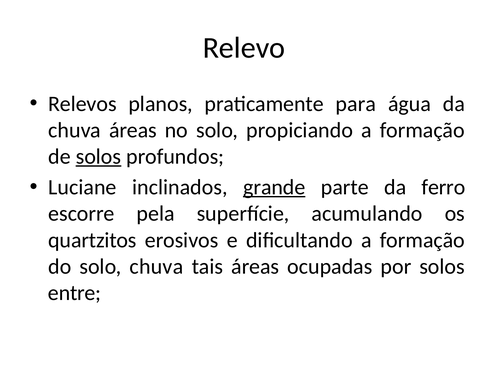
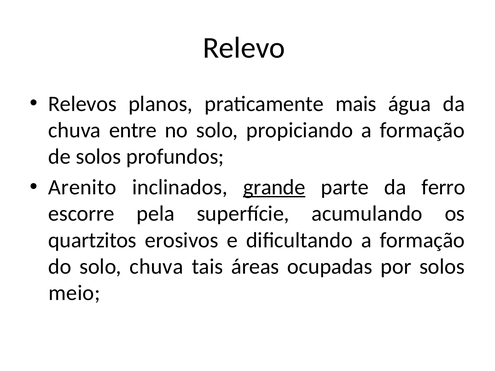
para: para -> mais (356, 104)
chuva áreas: áreas -> entre (133, 130)
solos underline: present -> none (98, 157)
Luciane: Luciane -> Arenito (82, 187)
entre: entre -> meio (74, 293)
